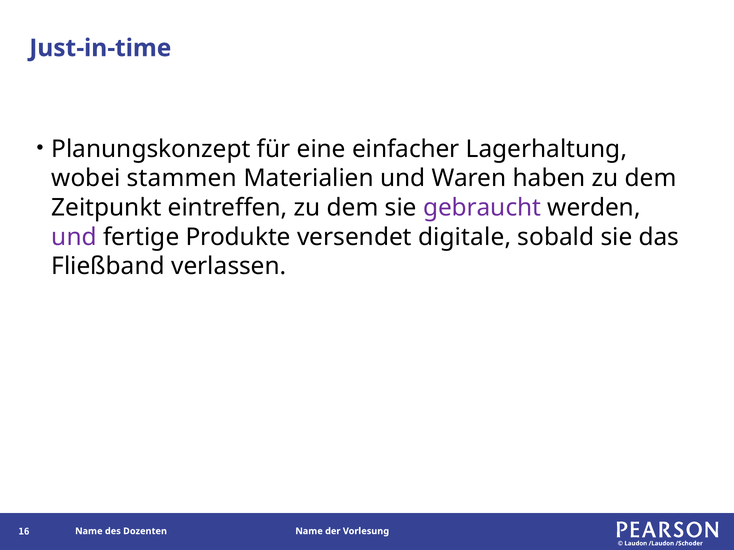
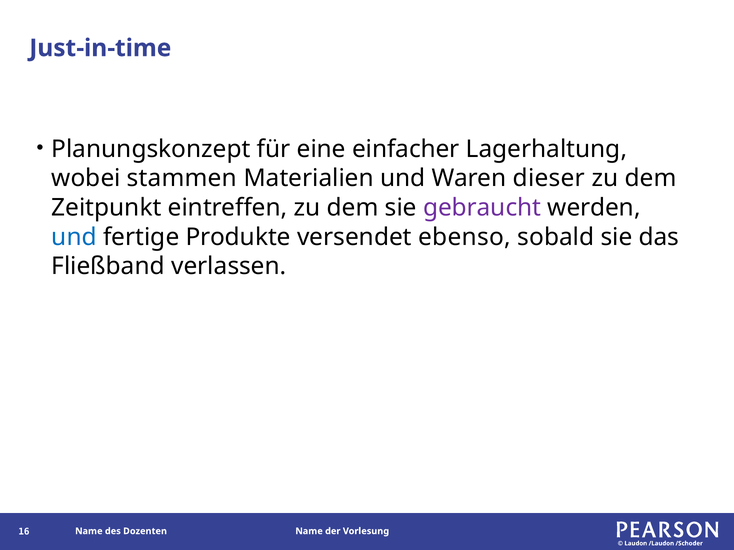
haben: haben -> dieser (549, 178)
und colour: purple -> blue (74, 237)
digitale: digitale -> ebenso (465, 237)
